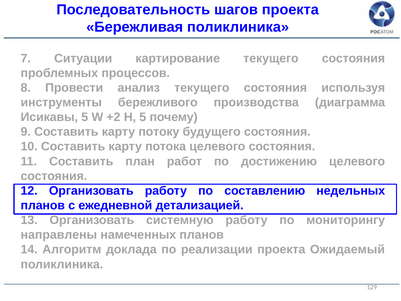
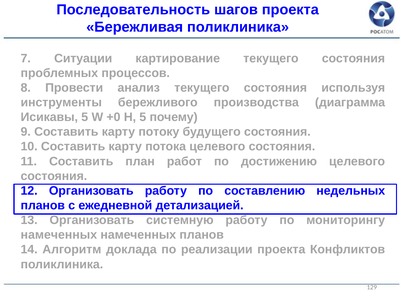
+2: +2 -> +0 (113, 117)
направлены: направлены -> намеченных (59, 235)
Ожидаемый: Ожидаемый -> Конфликтов (348, 249)
